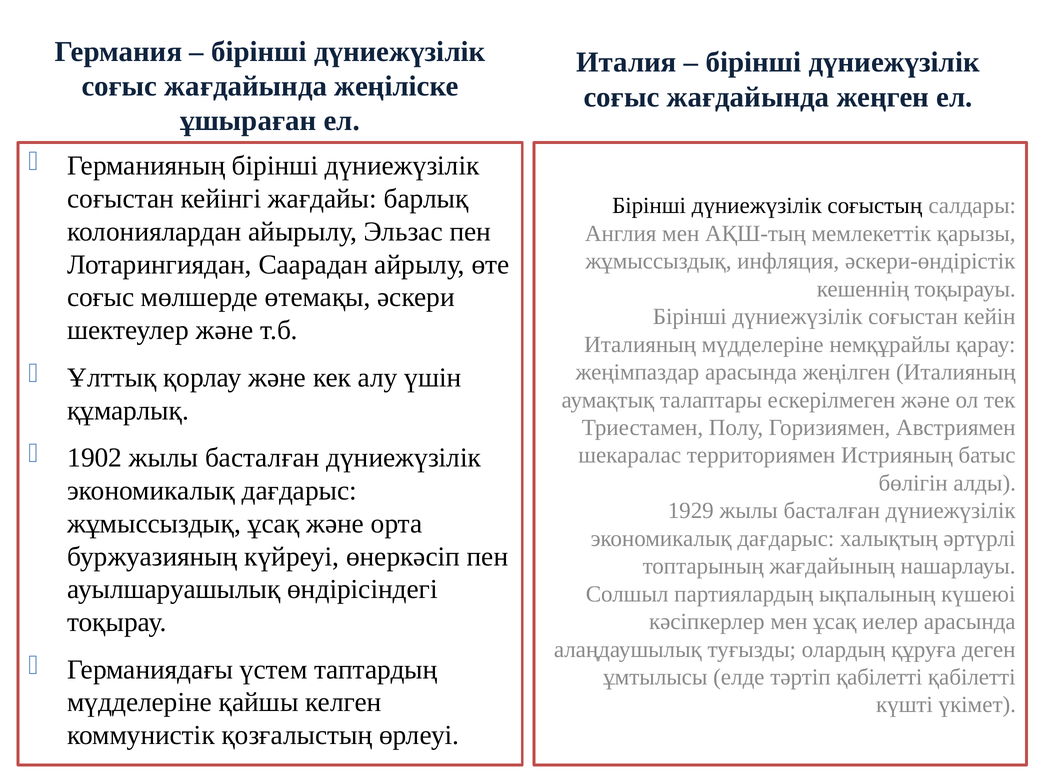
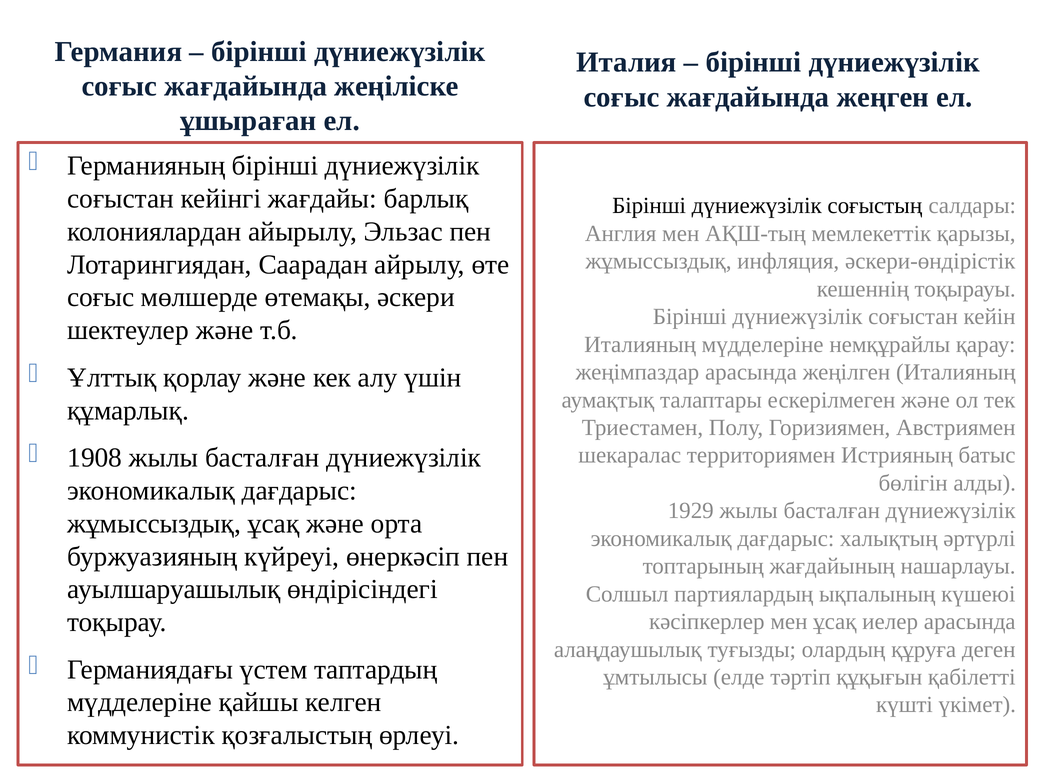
1902: 1902 -> 1908 (95, 458)
тәртіп қабілетті: қабілетті -> құқығын (879, 677)
